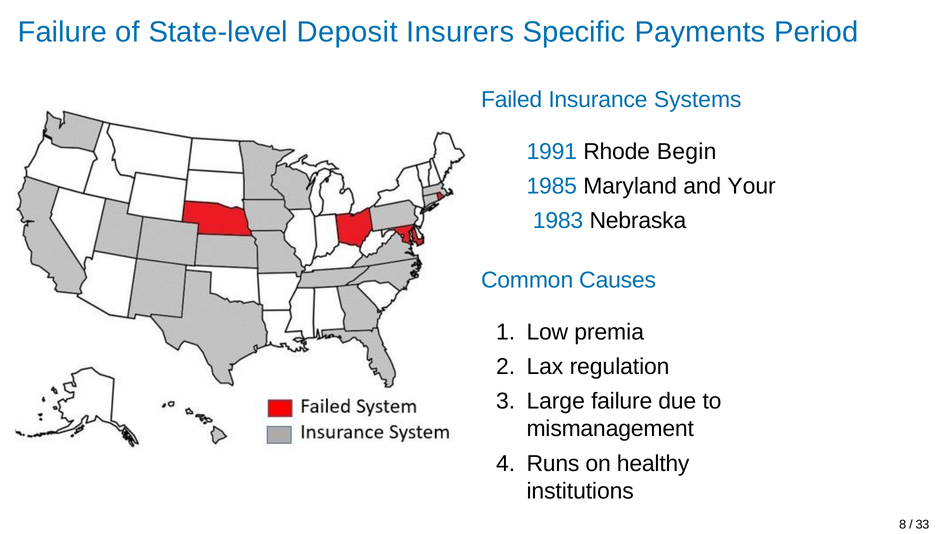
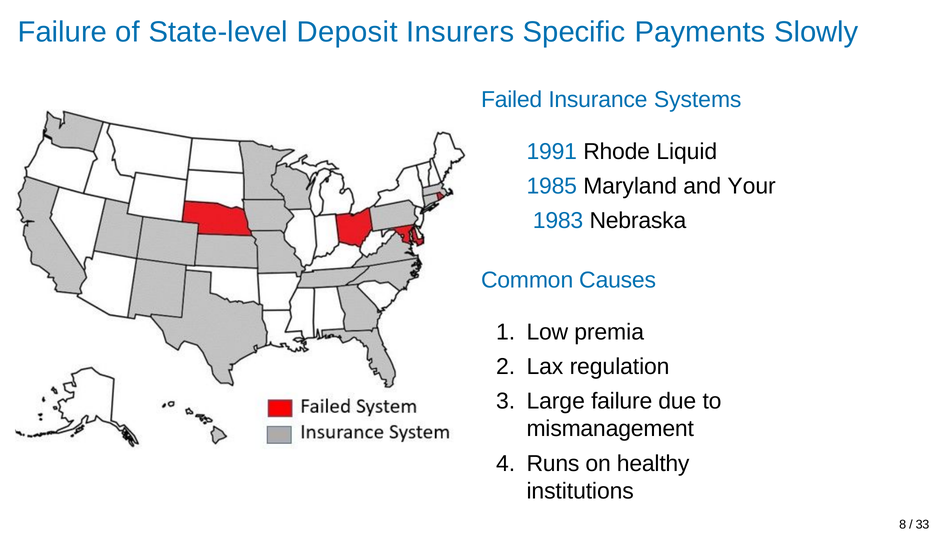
Period: Period -> Slowly (816, 32)
Begin: Begin -> Liquid (687, 152)
